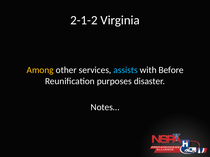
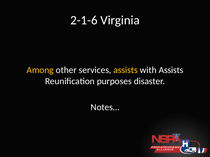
2-1-2: 2-1-2 -> 2-1-6 (84, 20)
assists colour: light blue -> yellow (126, 70)
with Before: Before -> Assists (171, 70)
